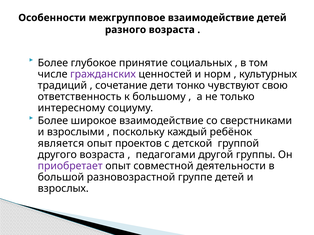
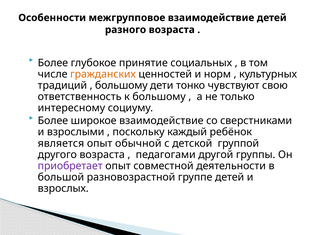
гражданских colour: purple -> orange (103, 74)
сочетание: сочетание -> большому (121, 86)
проектов: проектов -> обычной (138, 144)
